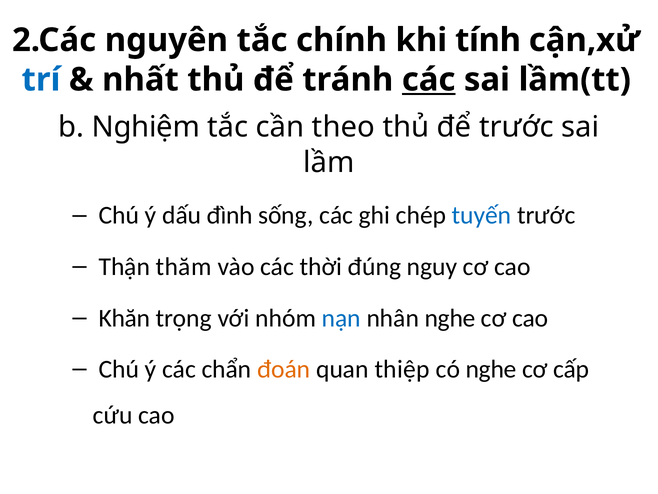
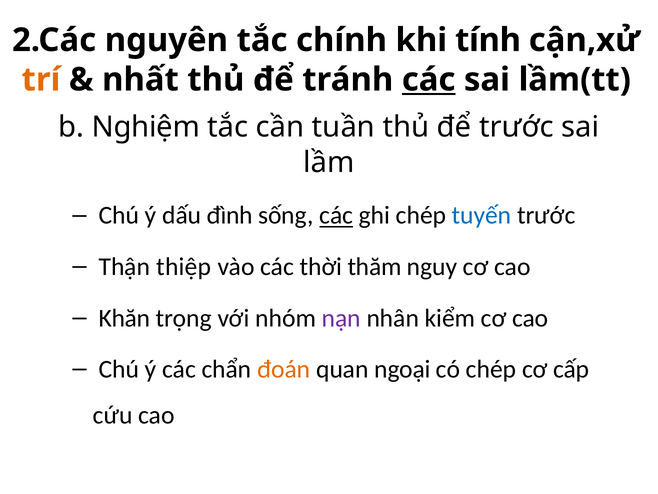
trí colour: blue -> orange (41, 80)
theo: theo -> tuần (343, 127)
các underline: none -> present (336, 215)
thăm: thăm -> thiệp (184, 267)
đúng: đúng -> thăm (375, 267)
nạn colour: blue -> purple (341, 318)
nhân nghe: nghe -> kiểm (450, 318)
thiệp: thiệp -> ngoại (402, 369)
có nghe: nghe -> chép (491, 369)
